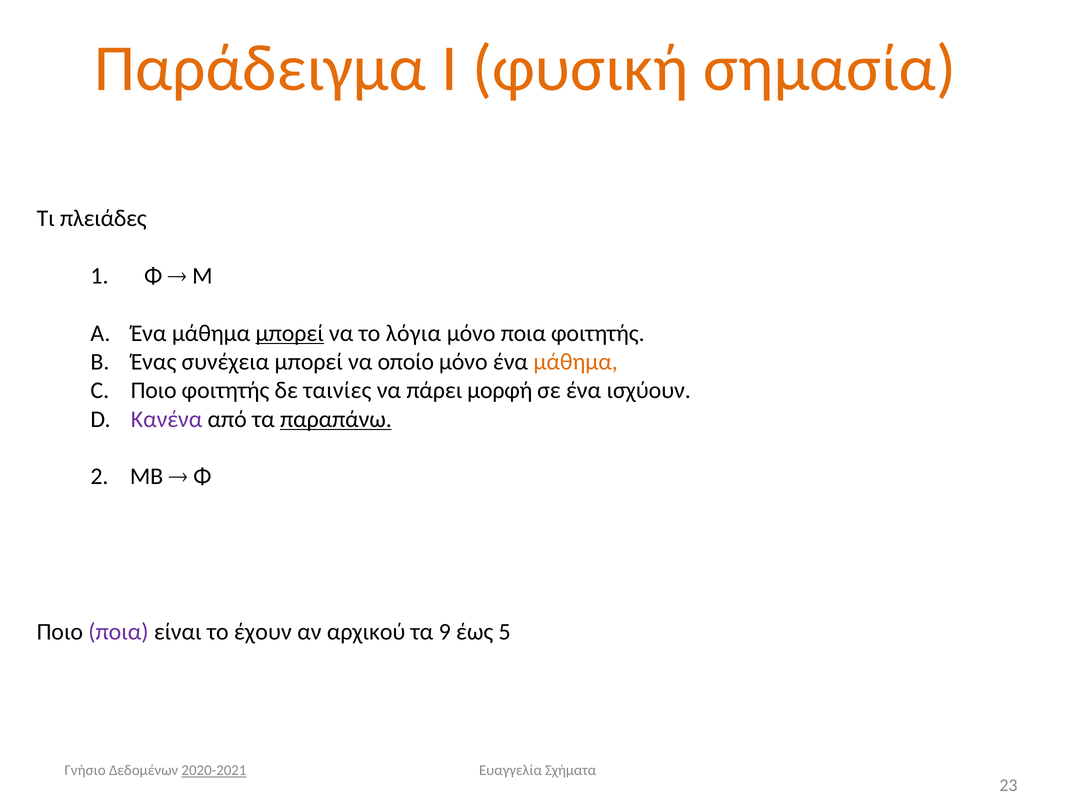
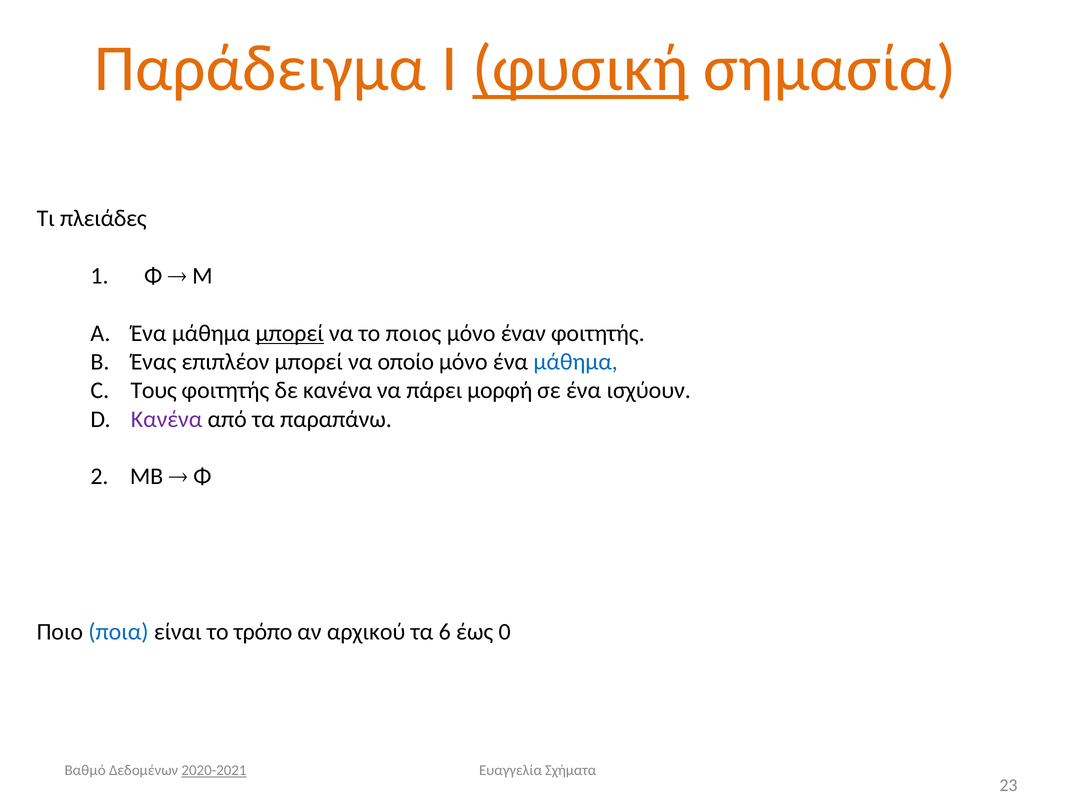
φυσική underline: none -> present (580, 69)
λόγια: λόγια -> ποιος (413, 333)
μόνο ποια: ποια -> έναν (523, 333)
συνέχεια: συνέχεια -> επιπλέον (225, 362)
μάθημα colour: orange -> blue (576, 362)
Ποιο: Ποιο -> Τους (154, 390)
δε ταινίες: ταινίες -> κανένα (337, 390)
παραπάνω underline: present -> none (336, 419)
ποια colour: purple -> blue (118, 631)
έχουν: έχουν -> τρόπο (263, 631)
9: 9 -> 6 (445, 631)
5: 5 -> 0 (505, 631)
Γνήσιο: Γνήσιο -> Βαθμό (85, 770)
